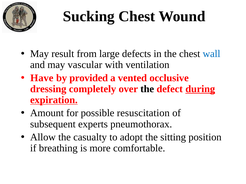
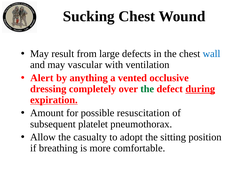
Have: Have -> Alert (42, 78)
provided: provided -> anything (89, 78)
the colour: black -> green (147, 89)
experts: experts -> platelet (93, 124)
